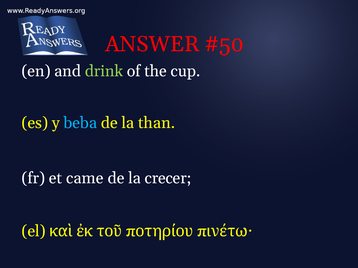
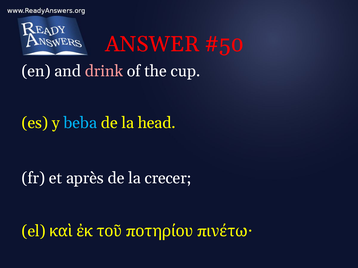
drink colour: light green -> pink (104, 71)
than: than -> head (157, 123)
came: came -> après (85, 178)
